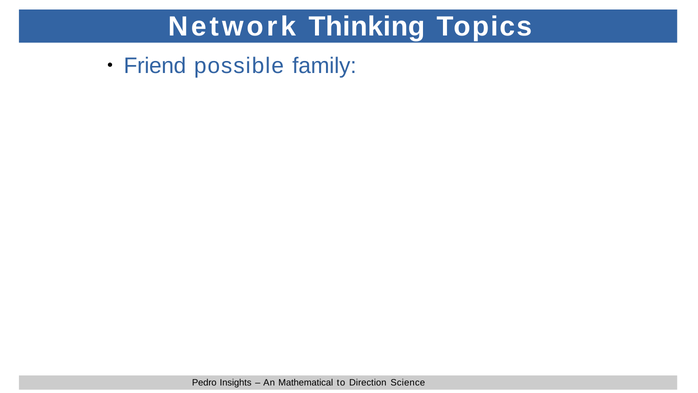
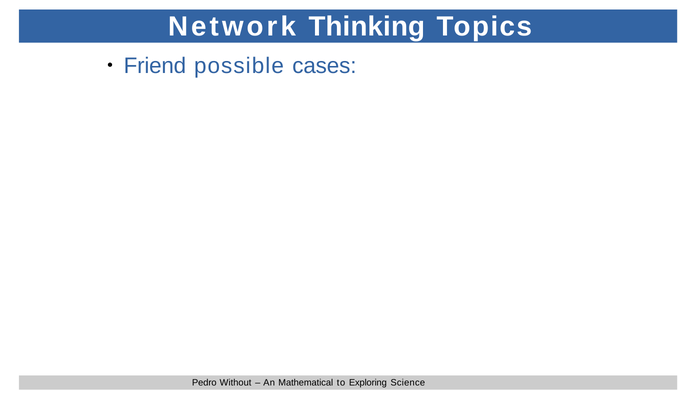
family: family -> cases (324, 66)
Insights: Insights -> Without (236, 382)
Direction: Direction -> Exploring (368, 382)
